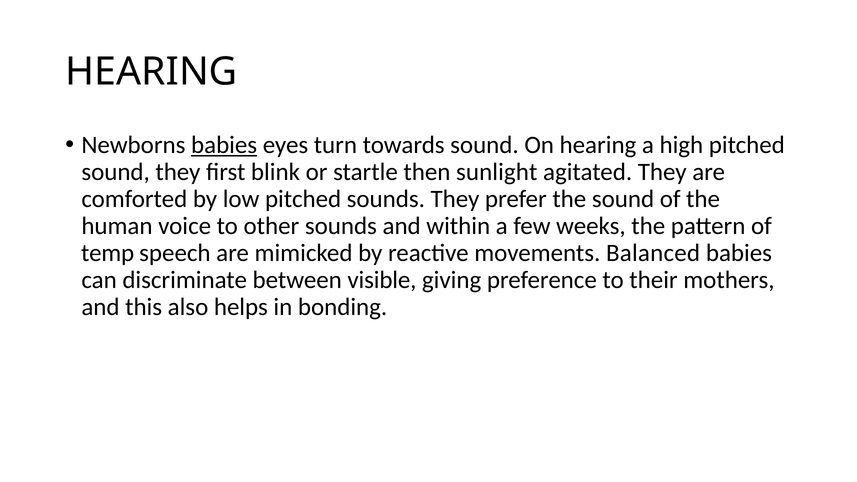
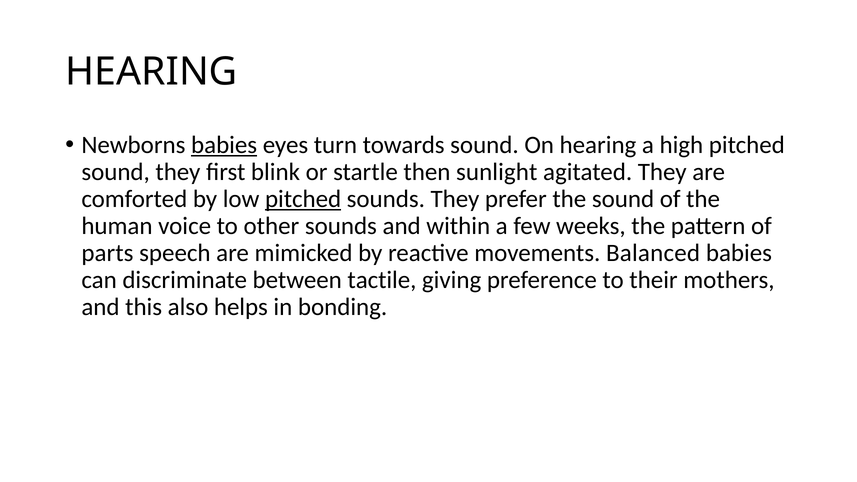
pitched underline: none -> present (303, 199)
temp: temp -> parts (107, 253)
visible: visible -> tactile (382, 280)
